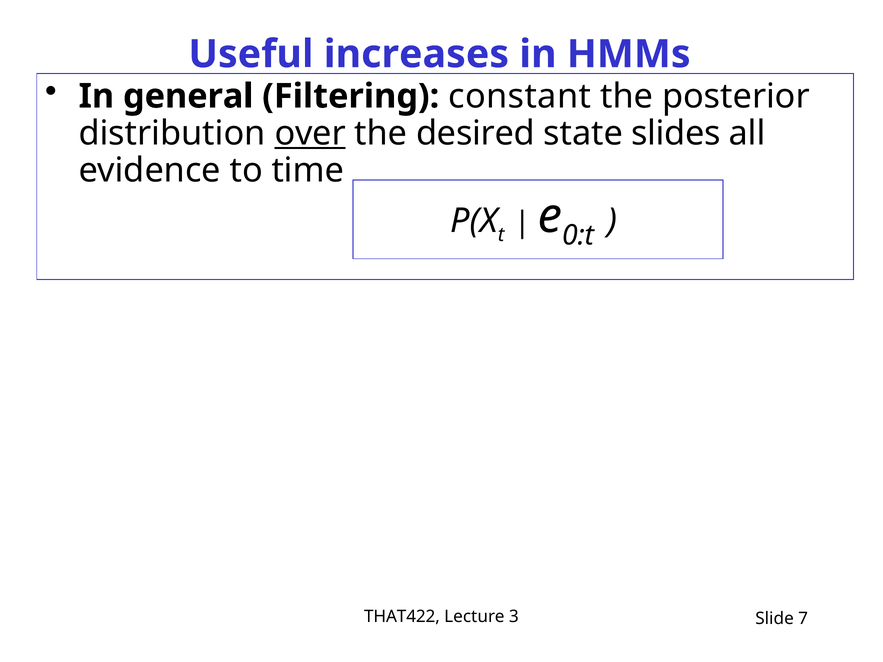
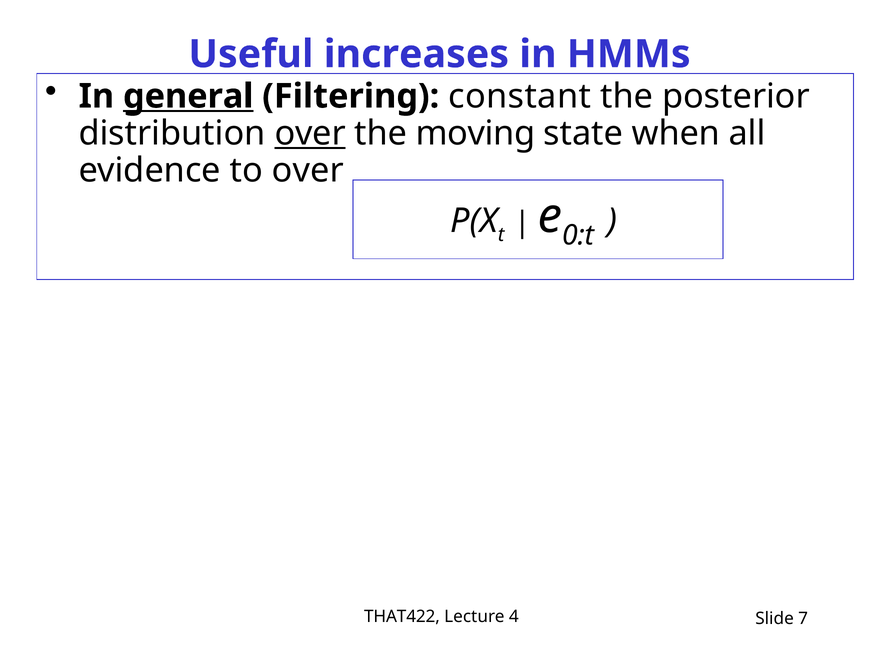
general underline: none -> present (188, 96)
desired: desired -> moving (475, 133)
slides: slides -> when (676, 133)
to time: time -> over (308, 170)
3: 3 -> 4 (514, 617)
